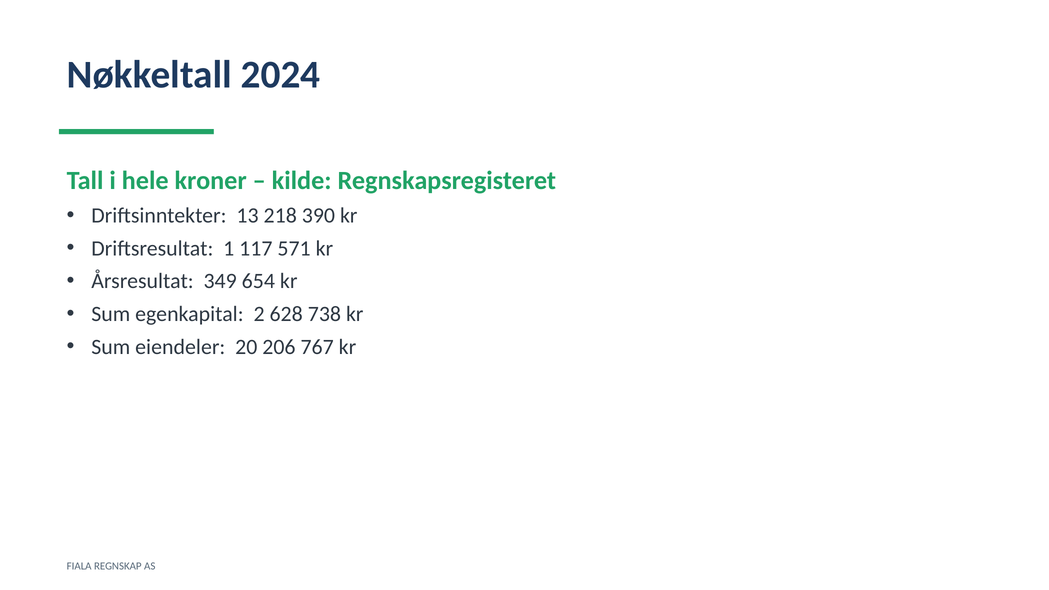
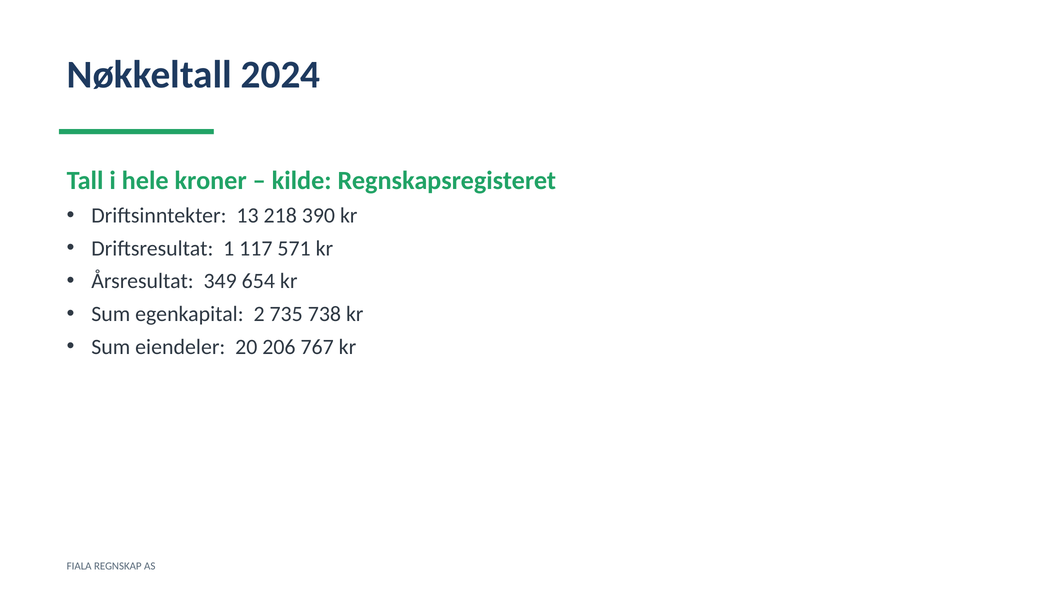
628: 628 -> 735 (286, 314)
